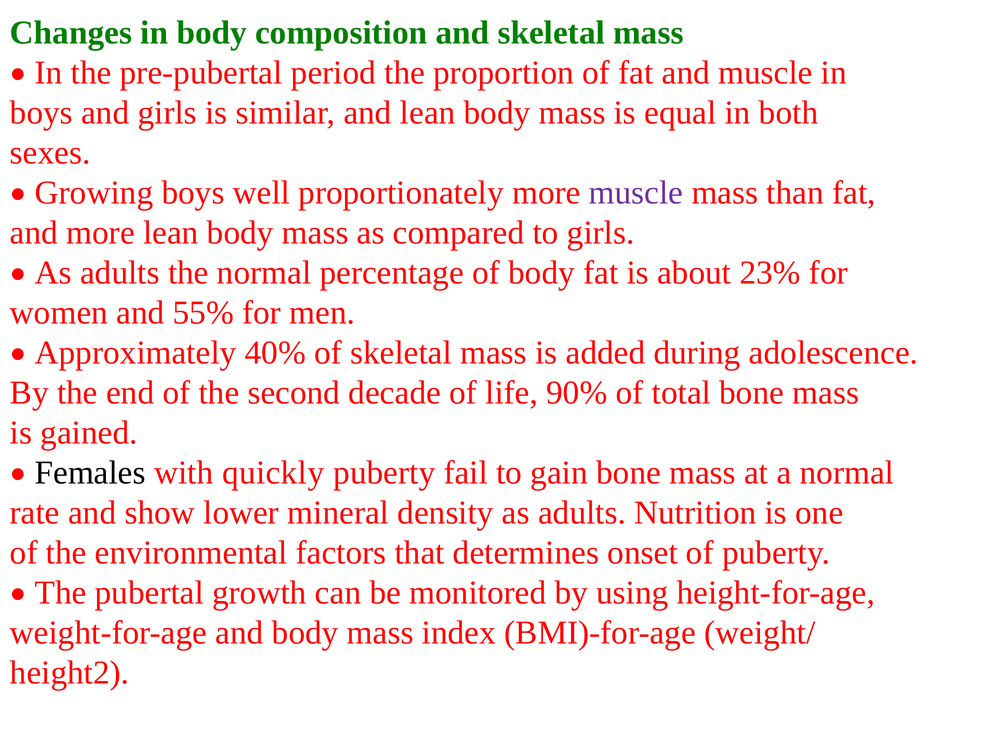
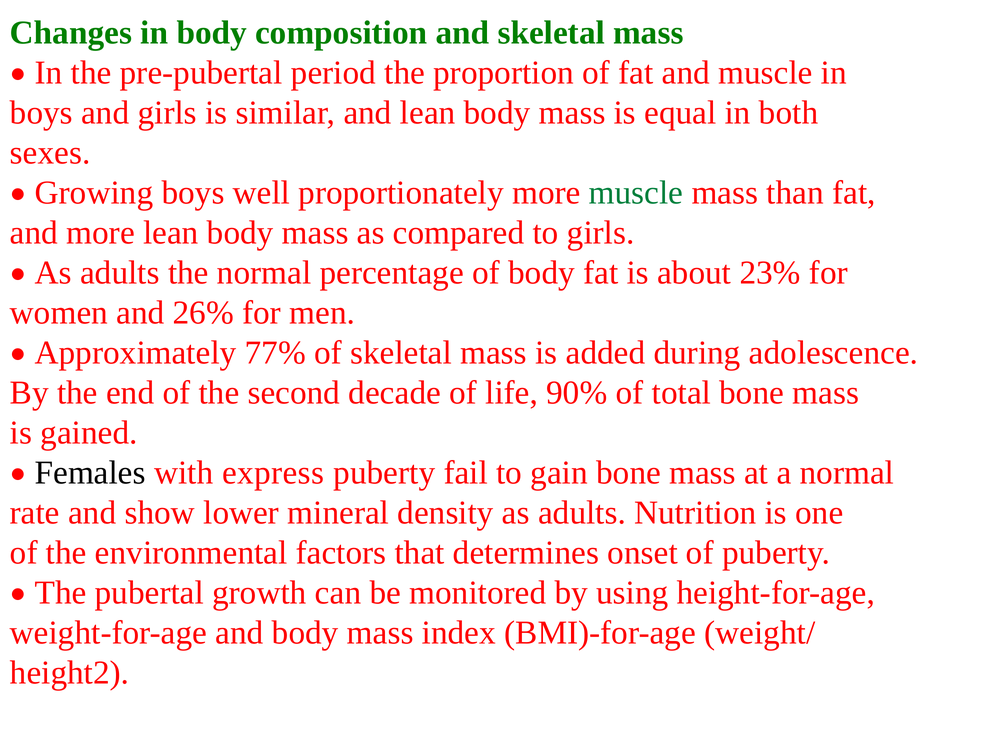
muscle colour: purple -> green (636, 193)
55%: 55% -> 26% (203, 313)
40%: 40% -> 77% (275, 353)
quickly: quickly -> express (273, 473)
